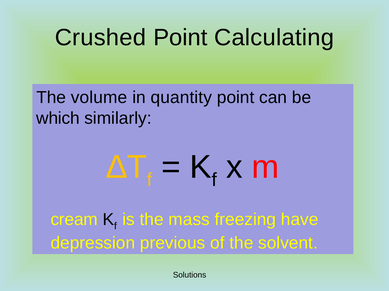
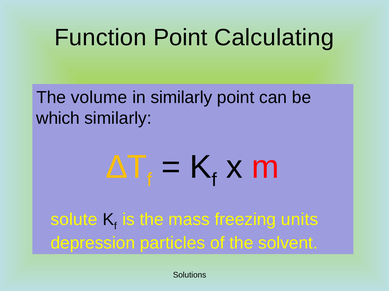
Crushed: Crushed -> Function (100, 38)
in quantity: quantity -> similarly (181, 98)
cream: cream -> solute (74, 220)
have: have -> units (300, 220)
previous: previous -> particles (173, 244)
